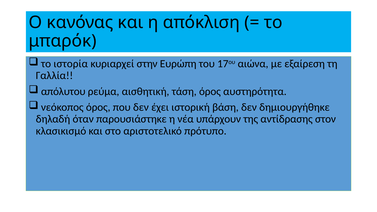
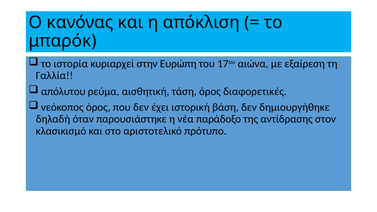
αυστηρότητα: αυστηρότητα -> διαφορετικές (255, 91)
υπάρχουν: υπάρχουν -> παράδοξο (219, 119)
